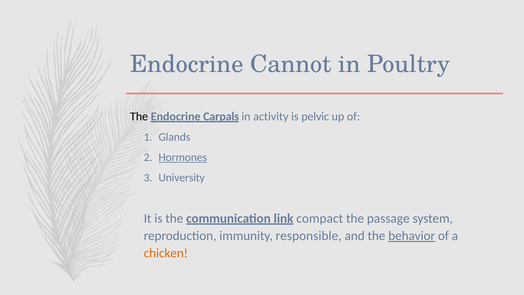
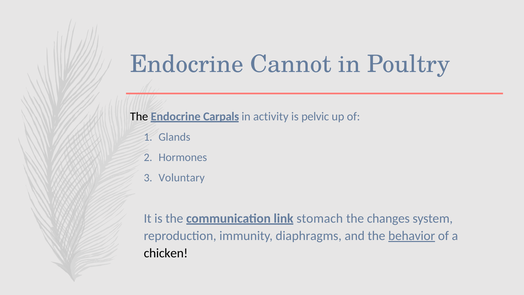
Hormones underline: present -> none (183, 157)
University: University -> Voluntary (182, 178)
compact: compact -> stomach (320, 218)
passage: passage -> changes (388, 218)
responsible: responsible -> diaphragms (309, 236)
chicken colour: orange -> black (166, 253)
